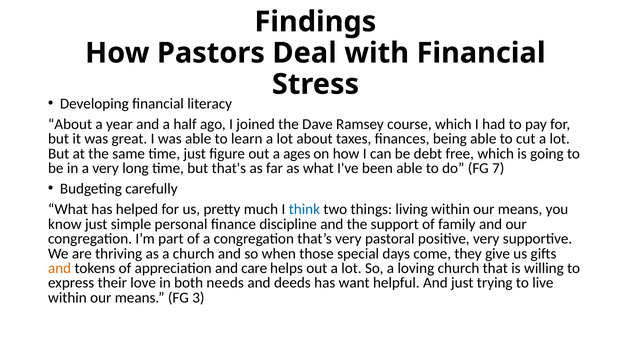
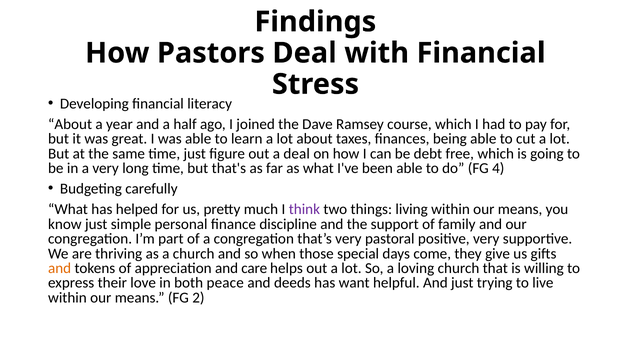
a ages: ages -> deal (297, 154)
7: 7 -> 4 (498, 168)
think colour: blue -> purple (304, 209)
needs: needs -> peace (225, 283)
3: 3 -> 2 (198, 298)
